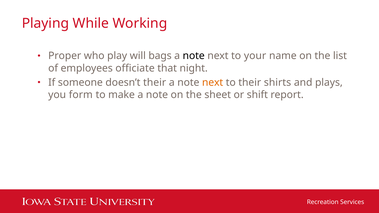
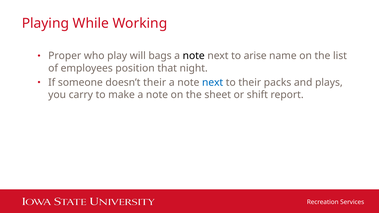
your: your -> arise (255, 56)
officiate: officiate -> position (135, 68)
next colour: orange -> blue (213, 83)
shirts: shirts -> packs (278, 83)
form: form -> carry (81, 95)
